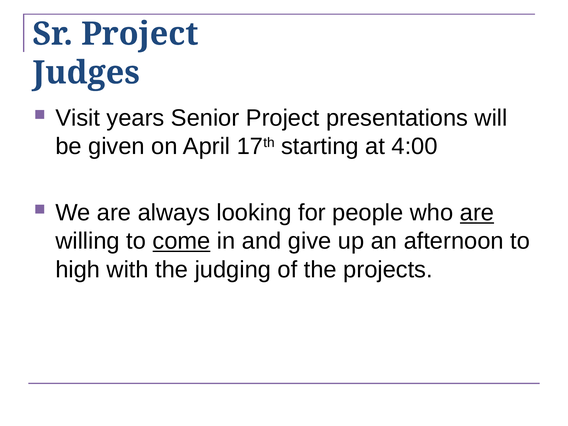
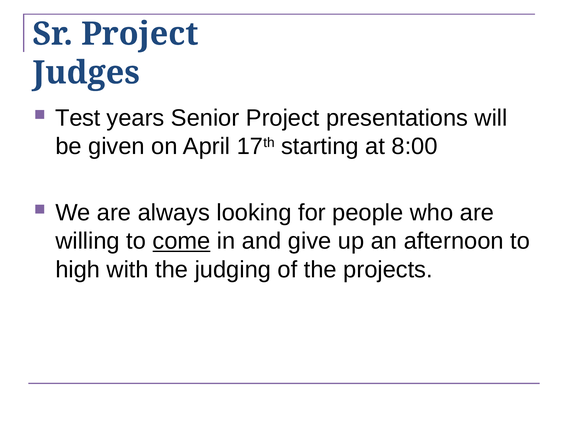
Visit: Visit -> Test (78, 118)
4:00: 4:00 -> 8:00 (415, 146)
are underline: present -> none (477, 213)
